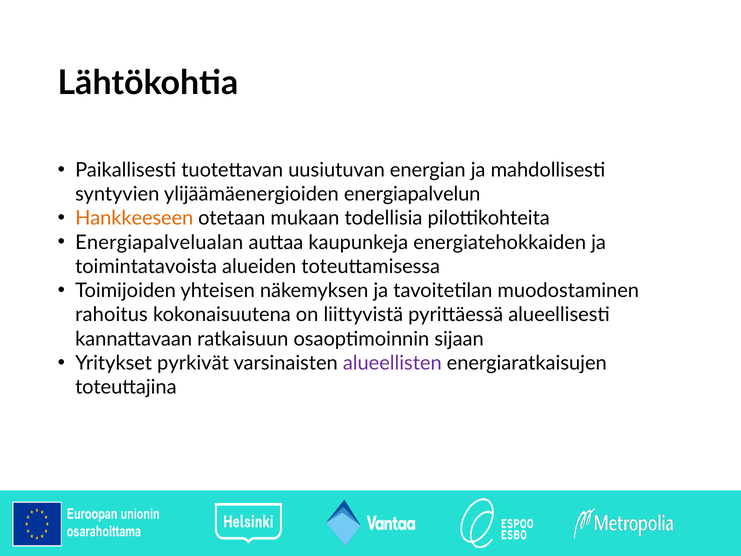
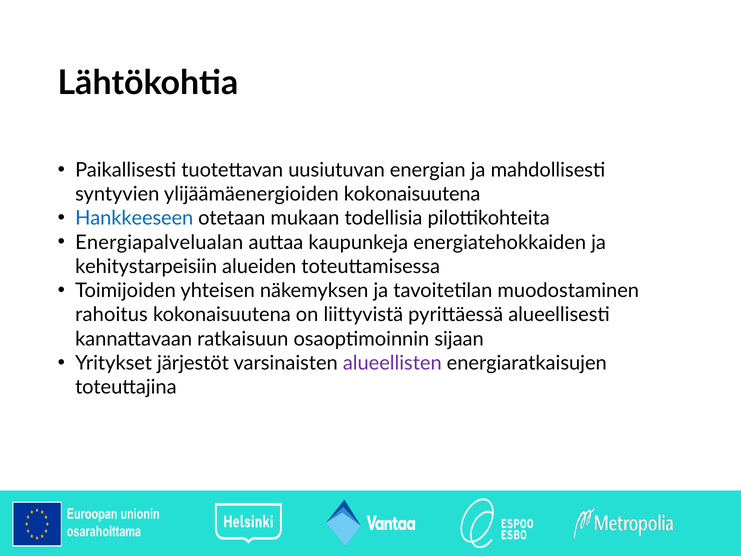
ylijäämäenergioiden energiapalvelun: energiapalvelun -> kokonaisuutena (412, 194)
Hankkeeseen colour: orange -> blue (134, 218)
toimintatavoista: toimintatavoista -> kehitystarpeisiin (146, 266)
pyrkivät: pyrkivät -> järjestöt (193, 363)
